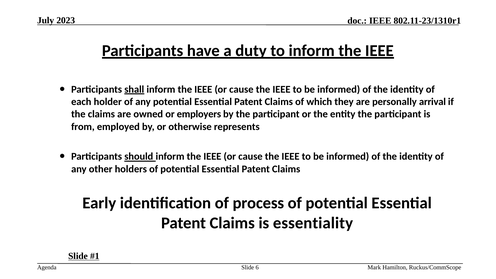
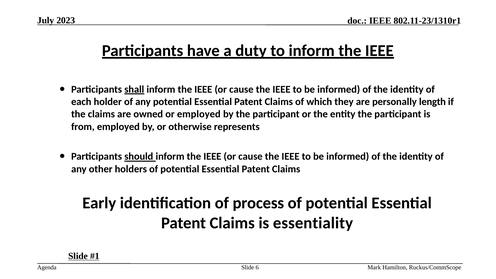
arrival: arrival -> length (432, 102)
or employers: employers -> employed (199, 114)
